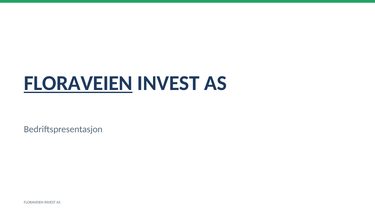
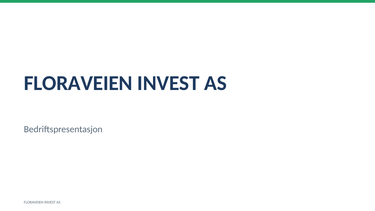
FLORAVEIEN underline: present -> none (78, 83)
